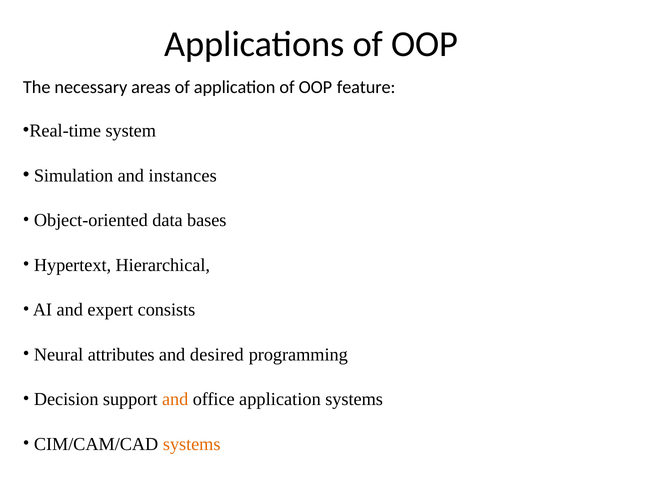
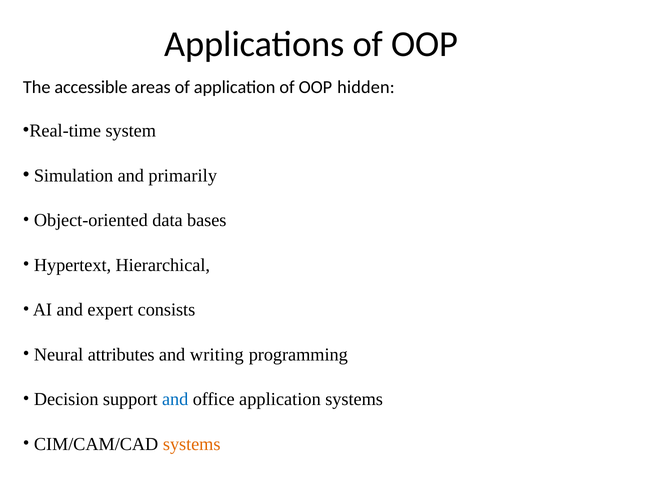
necessary: necessary -> accessible (91, 87)
feature: feature -> hidden (366, 87)
instances: instances -> primarily (183, 175)
desired: desired -> writing (217, 354)
and colour: orange -> blue (175, 399)
